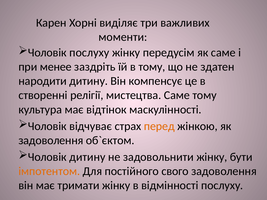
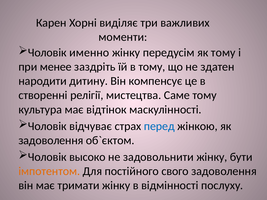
Чоловік послуху: послуху -> именно (89, 53)
як саме: саме -> тому (223, 53)
перед colour: orange -> blue (159, 126)
Чоловік дитину: дитину -> высоко (87, 157)
